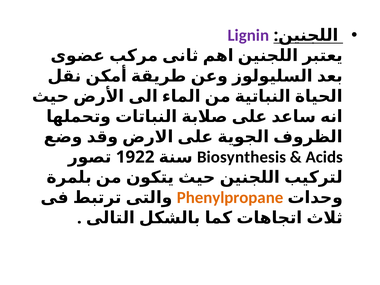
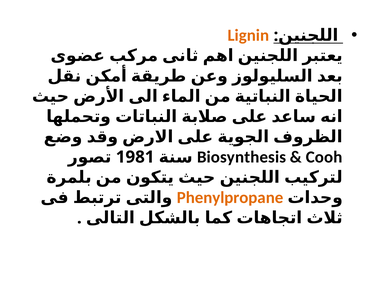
Lignin colour: purple -> orange (248, 35)
Acids: Acids -> Cooh (324, 157)
1922: 1922 -> 1981 (135, 157)
